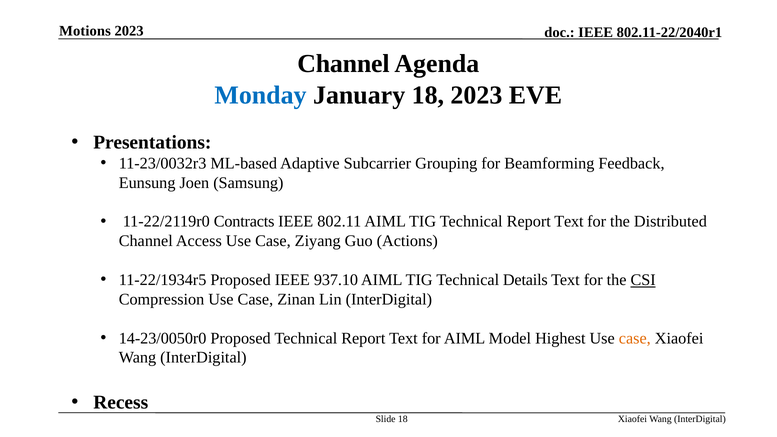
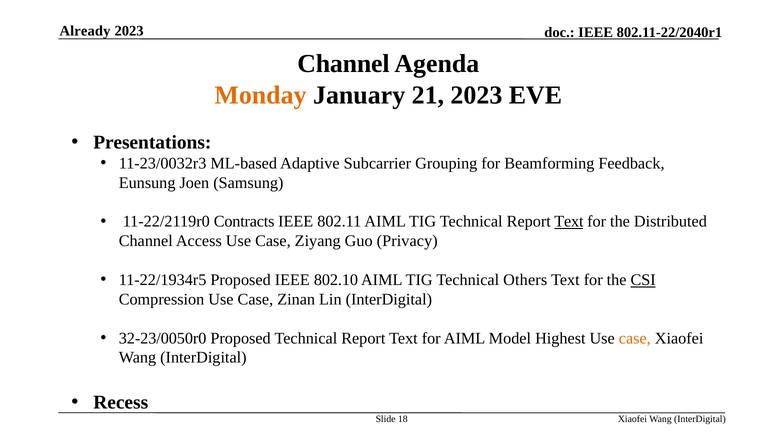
Motions: Motions -> Already (85, 31)
Monday colour: blue -> orange (261, 95)
January 18: 18 -> 21 (428, 95)
Text underline: none -> present (569, 222)
Actions: Actions -> Privacy (407, 241)
937.10: 937.10 -> 802.10 (336, 280)
Details: Details -> Others (525, 280)
14-23/0050r0: 14-23/0050r0 -> 32-23/0050r0 (163, 338)
